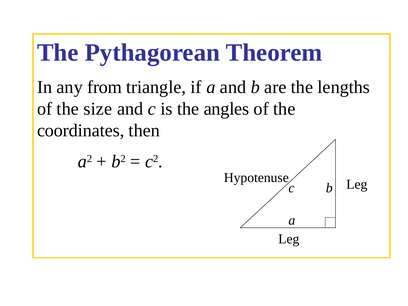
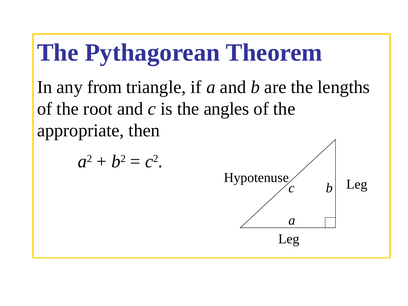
size: size -> root (98, 109)
coordinates: coordinates -> appropriate (81, 131)
